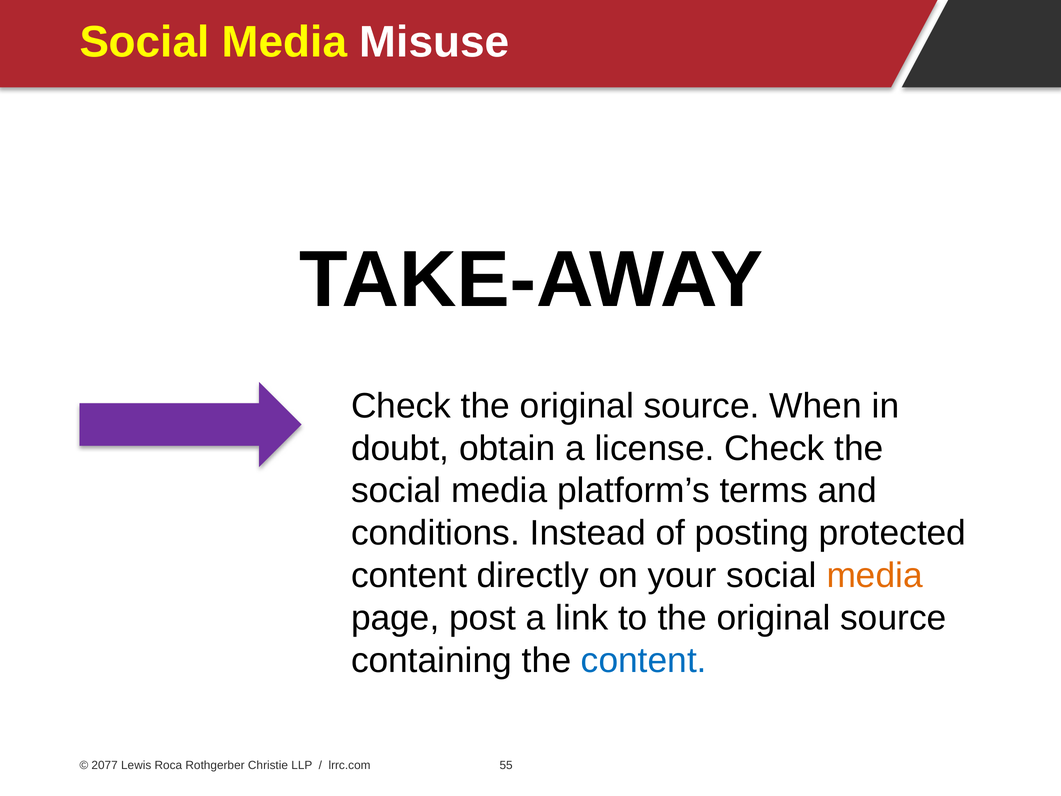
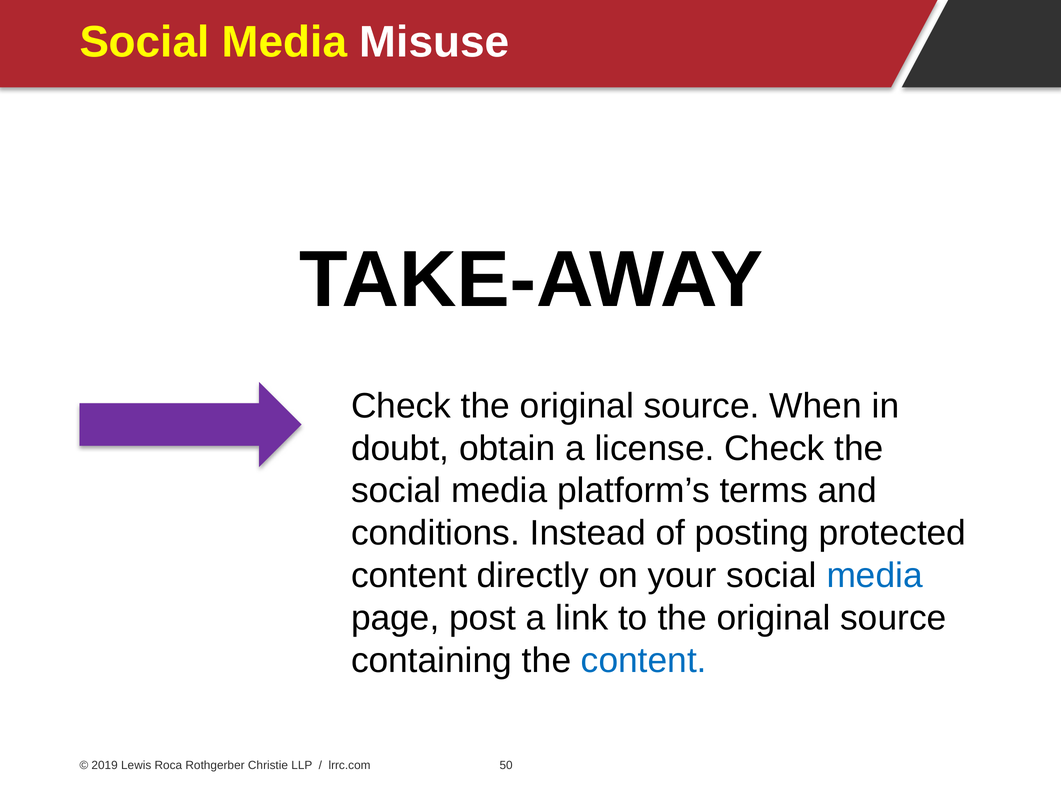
media colour: orange -> blue (875, 576)
2077: 2077 -> 2019 (105, 765)
55: 55 -> 50 (506, 765)
